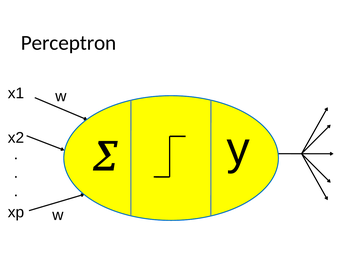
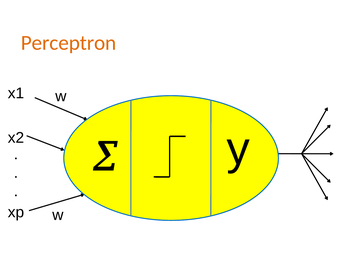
Perceptron colour: black -> orange (69, 43)
